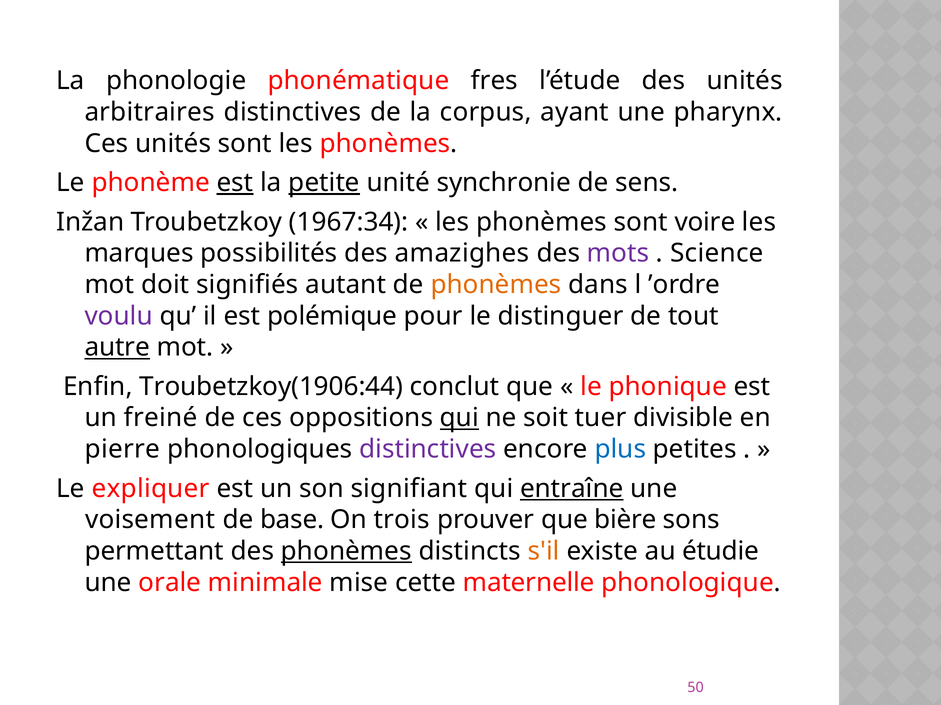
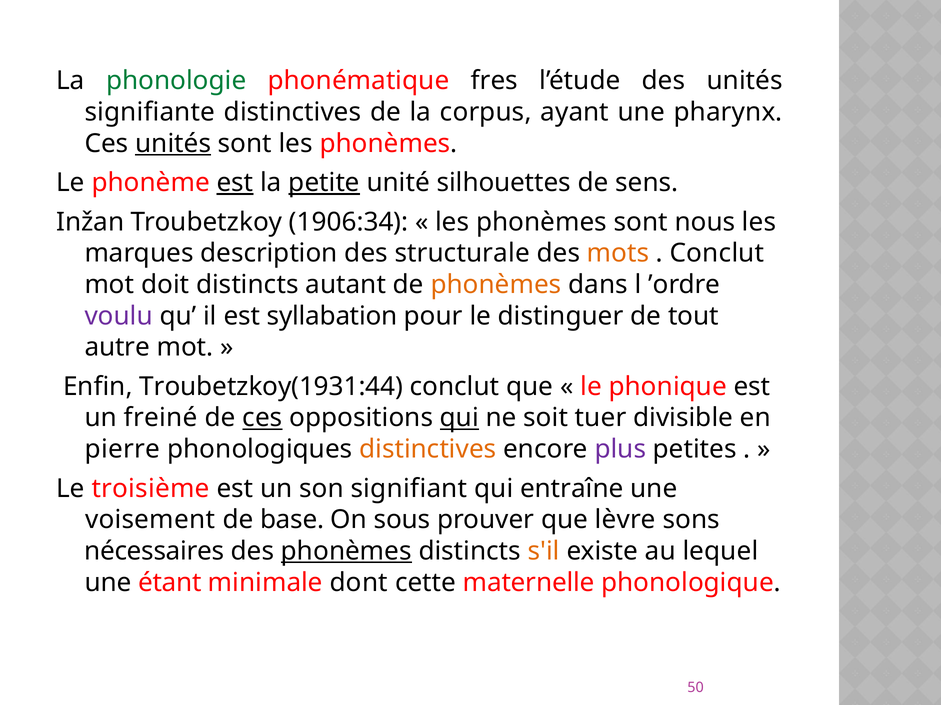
phonologie colour: black -> green (176, 81)
arbitraires: arbitraires -> signifiante (150, 112)
unités underline: none -> present (173, 144)
synchronie: synchronie -> silhouettes (504, 183)
1967:34: 1967:34 -> 1906:34 (349, 222)
voire: voire -> nous (705, 222)
possibilités: possibilités -> description (269, 254)
amazighes: amazighes -> structurale (462, 254)
mots colour: purple -> orange (618, 254)
Science: Science -> Conclut (717, 254)
doit signifiés: signifiés -> distincts (247, 285)
polémique: polémique -> syllabation (332, 316)
autre underline: present -> none (117, 348)
Troubetzkoy(1906:44: Troubetzkoy(1906:44 -> Troubetzkoy(1931:44 (271, 387)
ces underline: none -> present (262, 418)
distinctives colour: purple -> orange (428, 450)
plus colour: blue -> purple (620, 450)
expliquer: expliquer -> troisième (151, 489)
entraîne underline: present -> none (572, 489)
trois: trois -> sous (402, 520)
bière: bière -> lèvre (625, 520)
permettant: permettant -> nécessaires (154, 552)
étudie: étudie -> lequel (720, 552)
orale: orale -> étant (170, 583)
mise: mise -> dont (359, 583)
